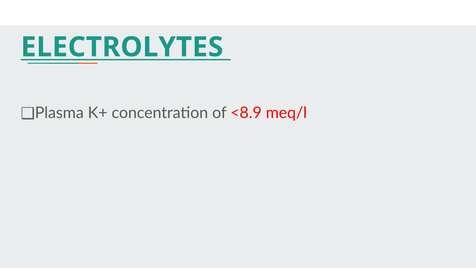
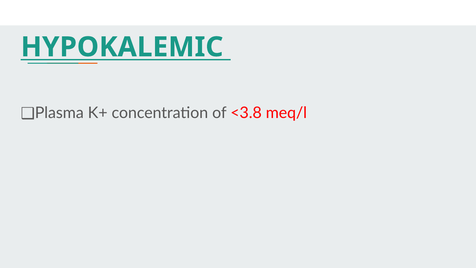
ELECTROLYTES: ELECTROLYTES -> HYPOKALEMIC (122, 47)
<8.9: <8.9 -> <3.8 (246, 113)
